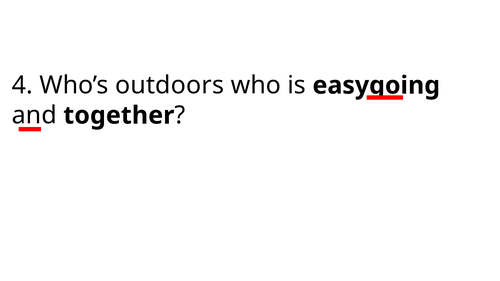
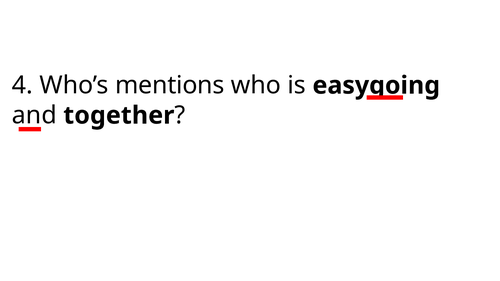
outdoors: outdoors -> mentions (170, 85)
